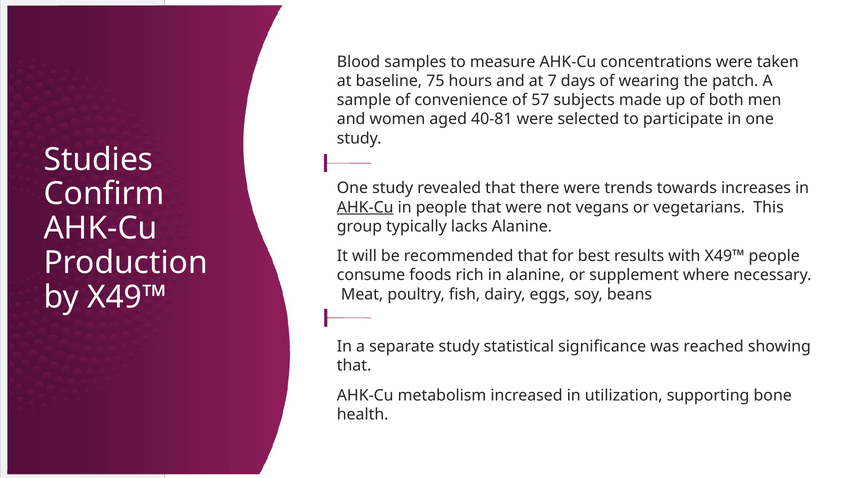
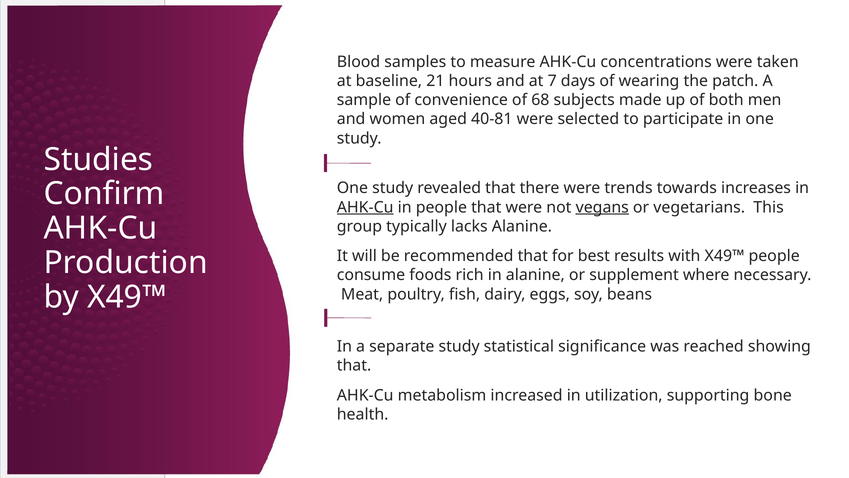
75: 75 -> 21 (435, 81)
57: 57 -> 68 (540, 100)
vegans underline: none -> present (602, 207)
